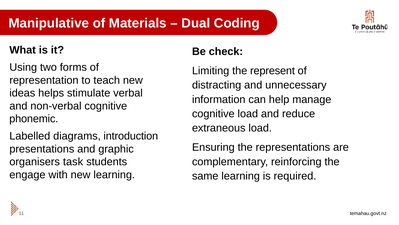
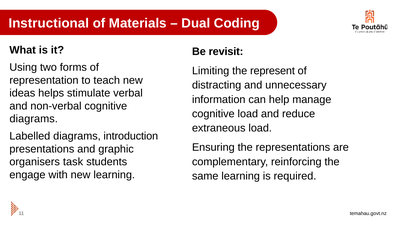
Manipulative: Manipulative -> Instructional (49, 23)
check: check -> revisit (226, 51)
phonemic: phonemic -> diagrams (34, 119)
